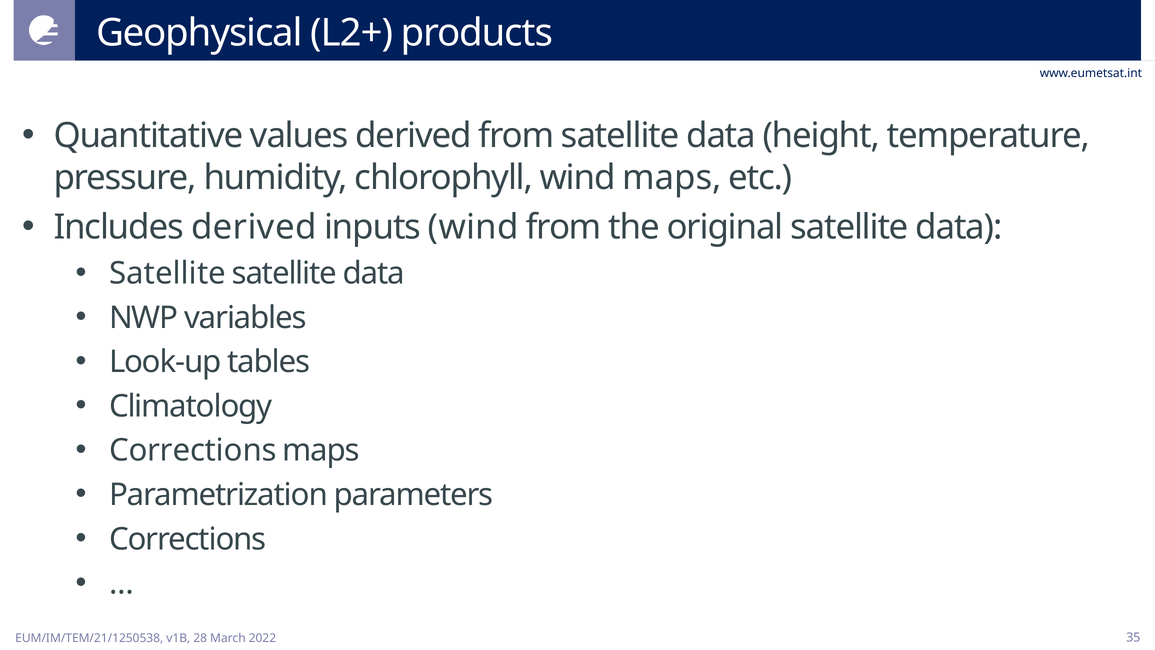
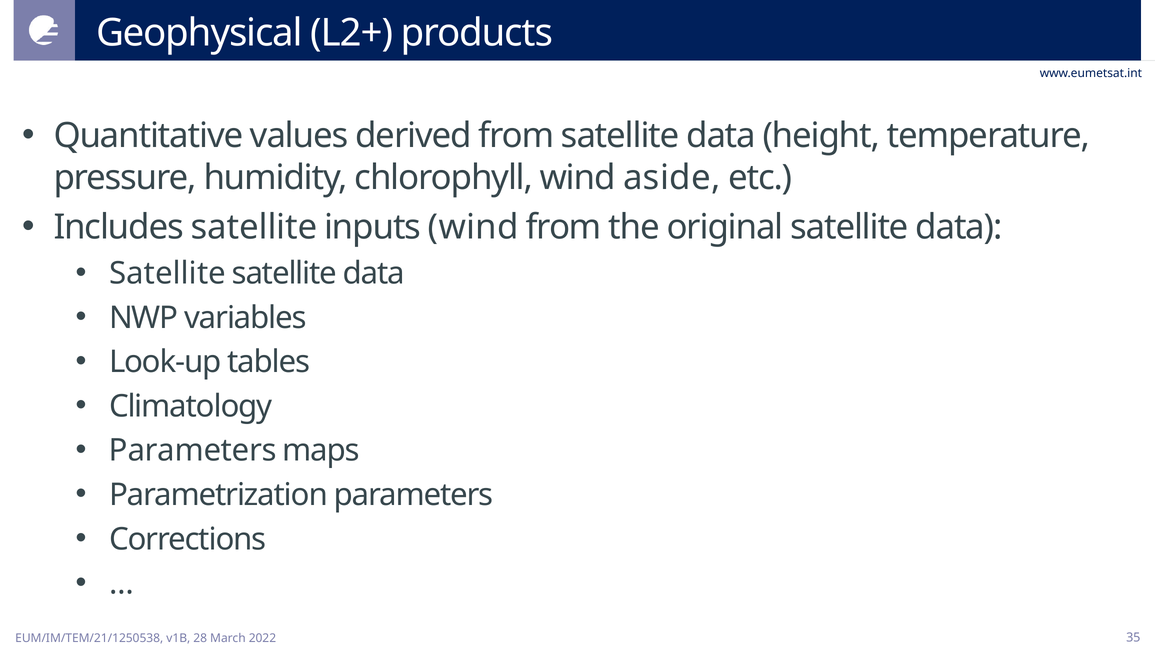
wind maps: maps -> aside (672, 178)
Includes derived: derived -> satellite (254, 227)
Corrections: Corrections -> Parameters (193, 450)
